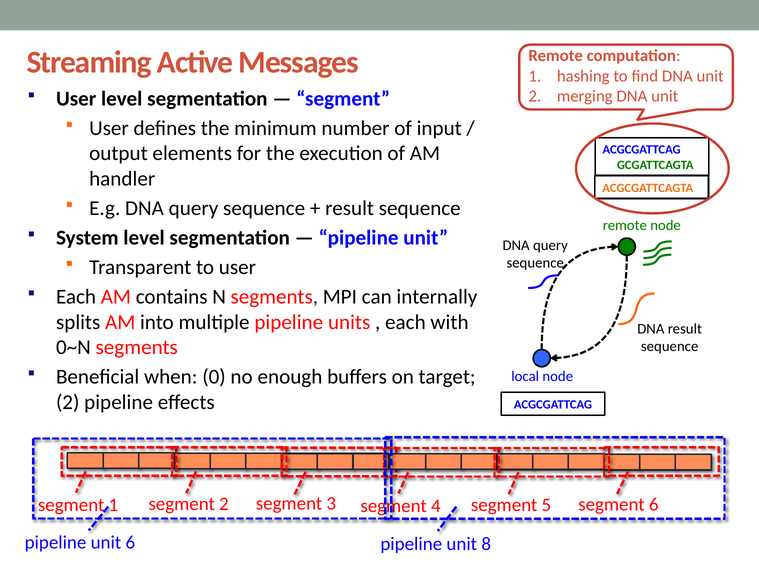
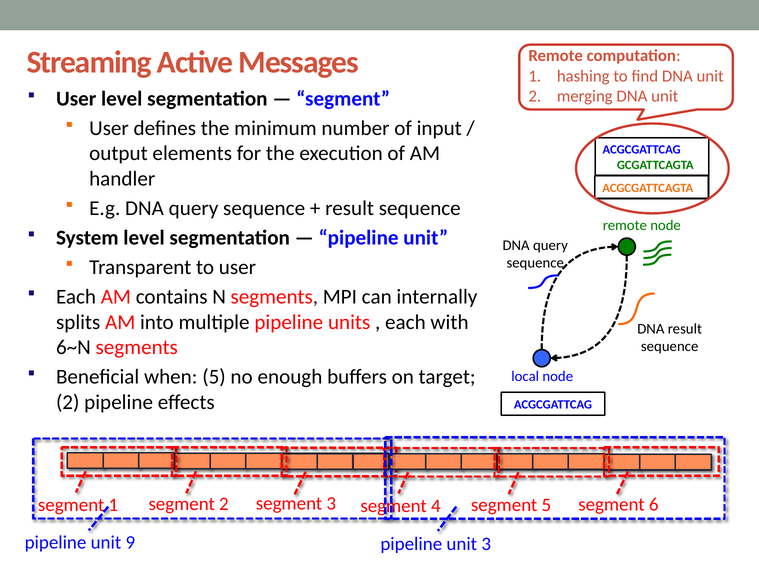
0~N: 0~N -> 6~N (73, 348)
when 0: 0 -> 5 (214, 377)
unit 6: 6 -> 9 (130, 543)
unit 8: 8 -> 3 (486, 544)
